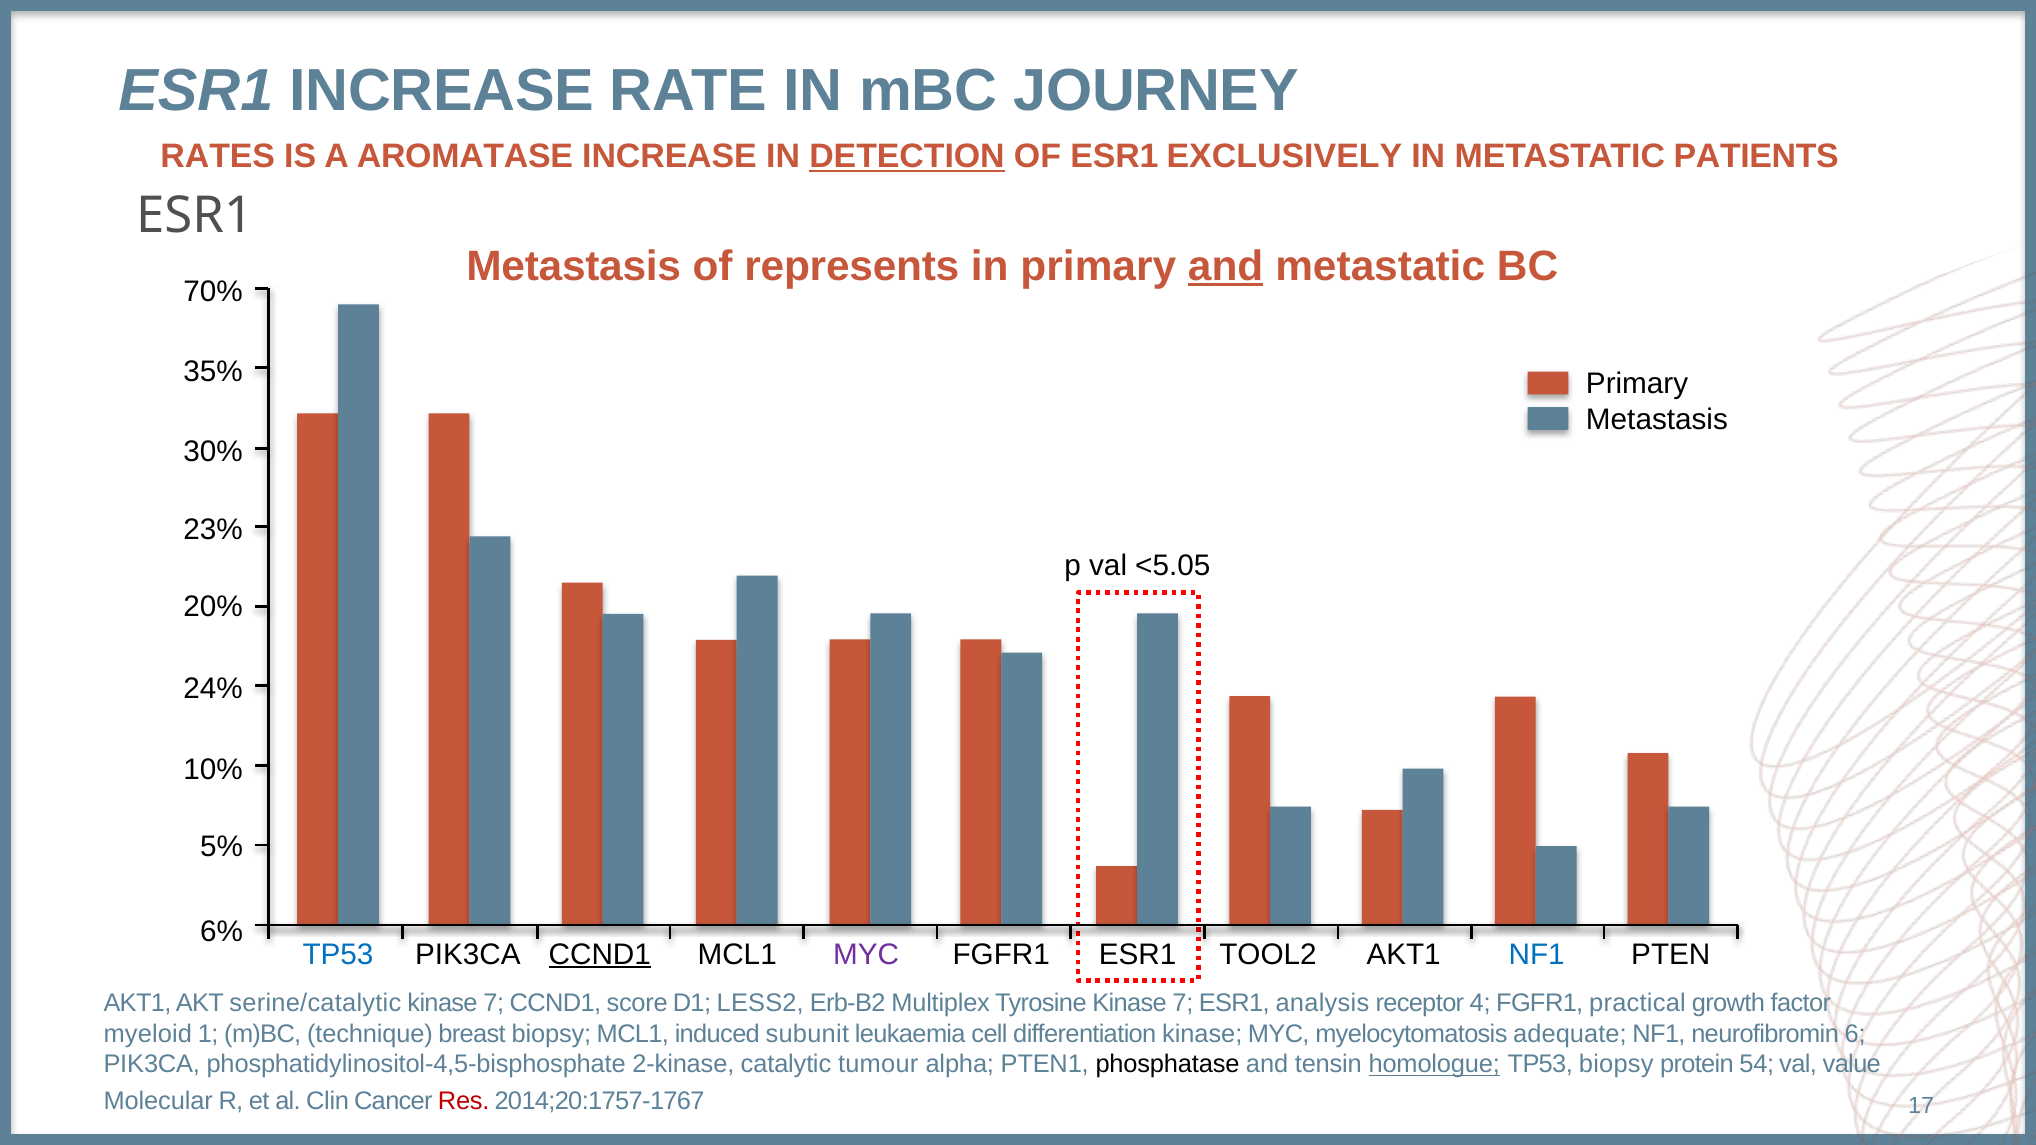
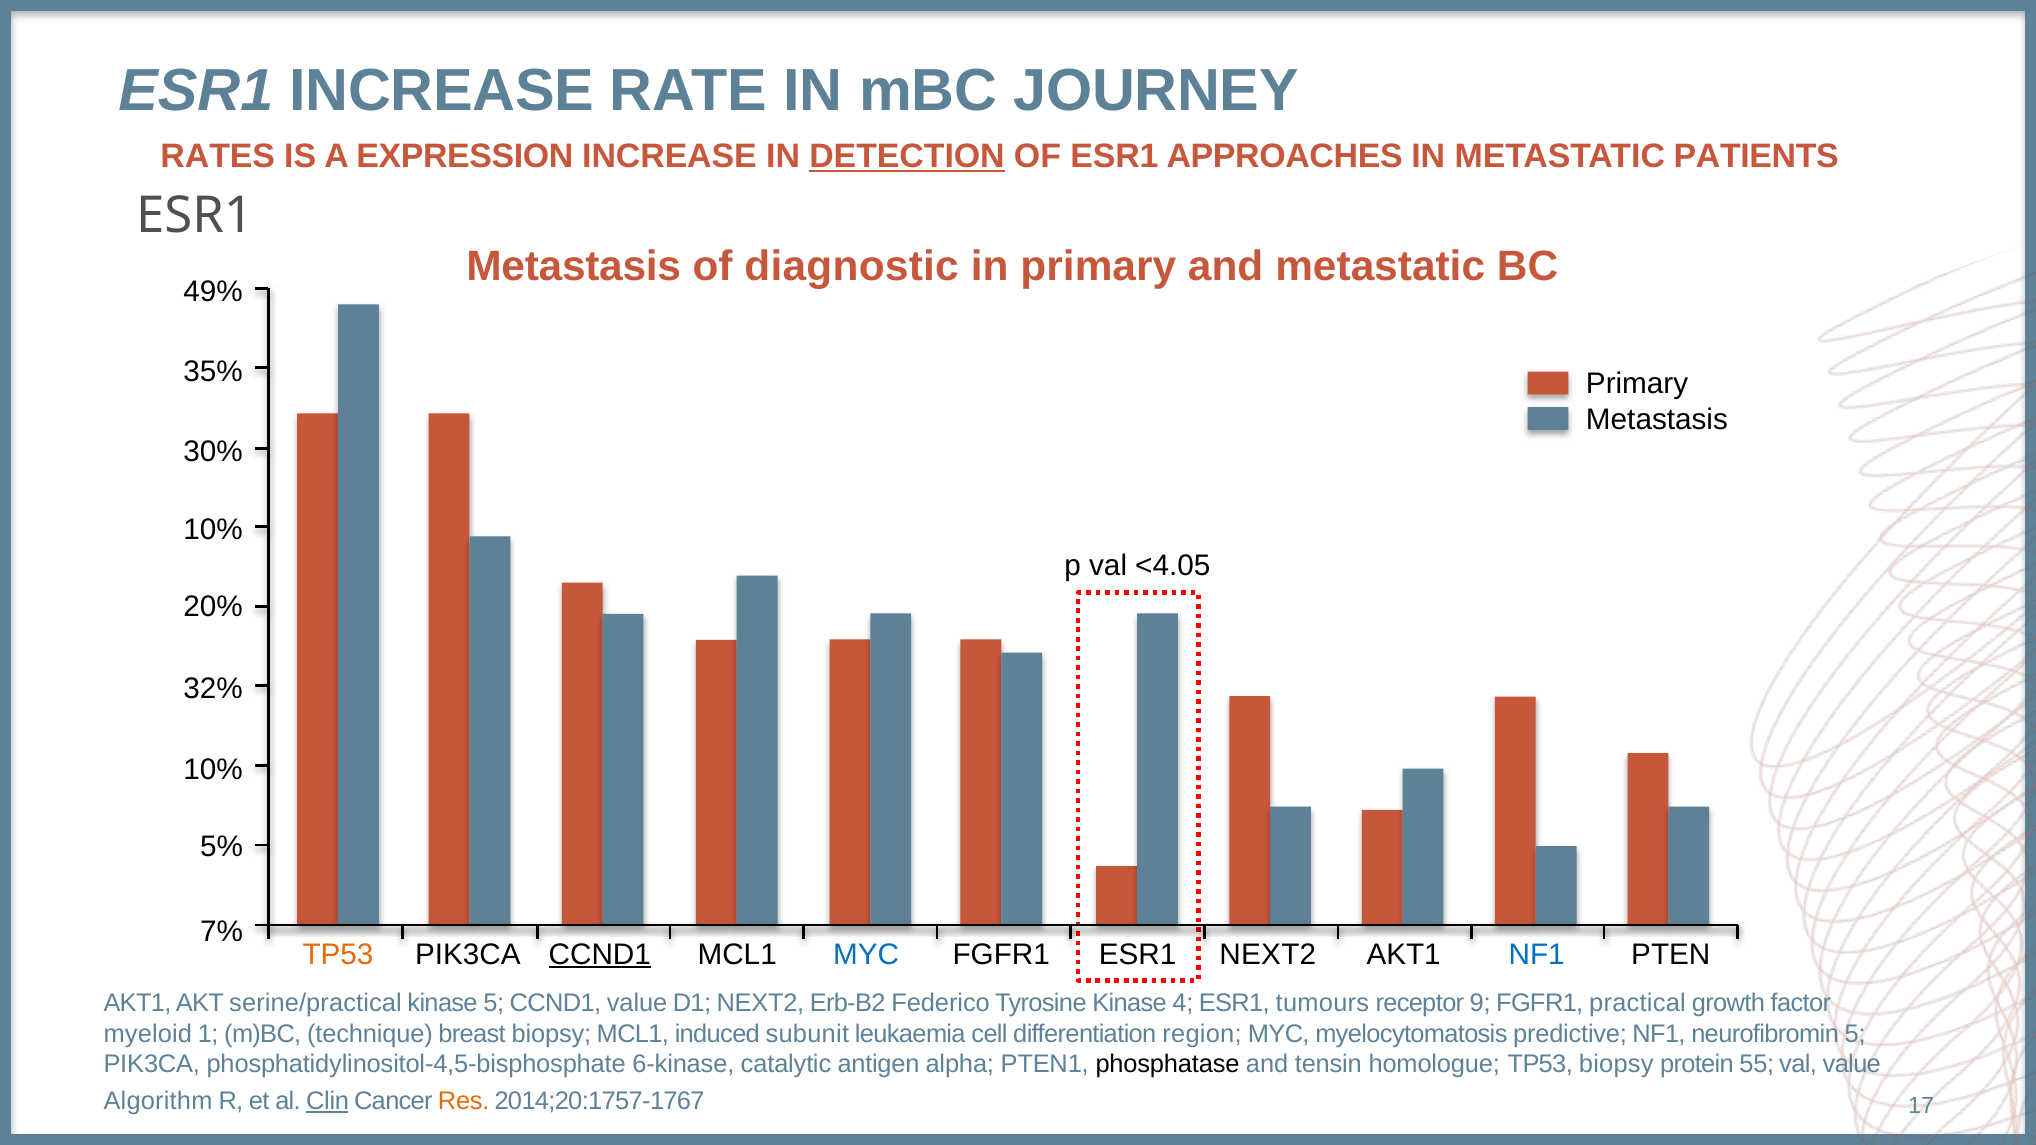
AROMATASE: AROMATASE -> EXPRESSION (465, 156)
EXCLUSIVELY: EXCLUSIVELY -> APPROACHES (1285, 156)
represents: represents -> diagnostic (852, 267)
and underline: present -> none (1226, 267)
70%: 70% -> 49% (213, 291)
23%: 23% -> 10% (213, 530)
<5.05: <5.05 -> <4.05 (1173, 566)
24%: 24% -> 32% (213, 689)
6%: 6% -> 7% (221, 932)
TP53 colour: blue -> orange (338, 955)
MYC colour: purple -> blue (866, 955)
ESR1 TOOL2: TOOL2 -> NEXT2 (1268, 955)
serine/catalytic: serine/catalytic -> serine/practical (315, 1004)
7: 7 -> 5 (494, 1004)
CCND1 score: score -> value (637, 1004)
D1 LESS2: LESS2 -> NEXT2 (760, 1004)
Multiplex: Multiplex -> Federico (941, 1004)
Tyrosine Kinase 7: 7 -> 4 (1183, 1004)
analysis: analysis -> tumours (1322, 1004)
4: 4 -> 9 (1480, 1004)
differentiation kinase: kinase -> region (1202, 1034)
adequate: adequate -> predictive (1570, 1034)
neurofibromin 6: 6 -> 5 (1855, 1034)
2-kinase: 2-kinase -> 6-kinase (683, 1065)
tumour: tumour -> antigen (878, 1065)
homologue underline: present -> none (1434, 1065)
54: 54 -> 55 (1757, 1065)
Molecular: Molecular -> Algorithm (158, 1102)
Clin underline: none -> present (328, 1102)
Res colour: red -> orange (464, 1102)
